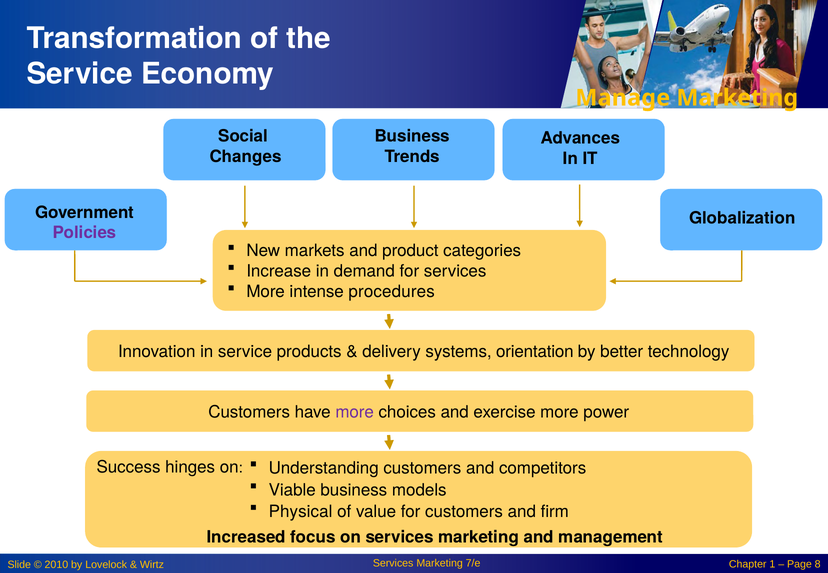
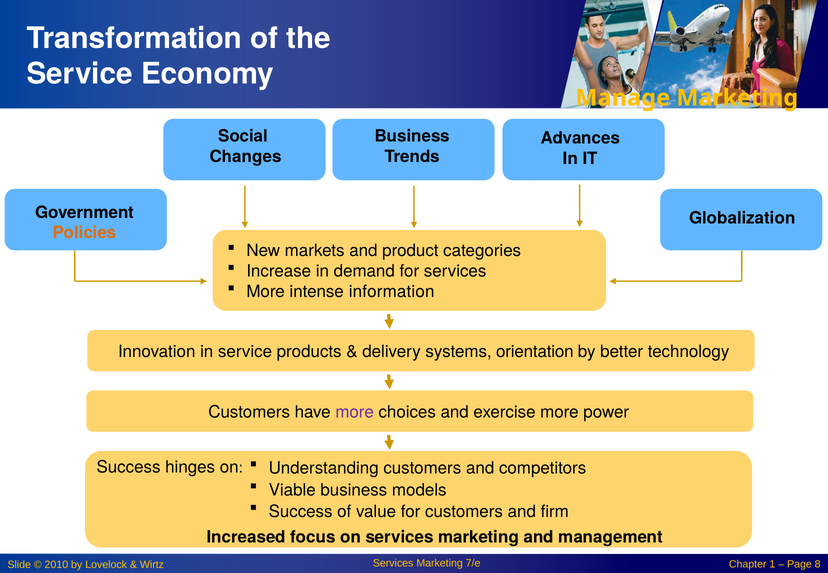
Policies colour: purple -> orange (85, 233)
procedures: procedures -> information (392, 292)
Physical: Physical -> Success (301, 512)
